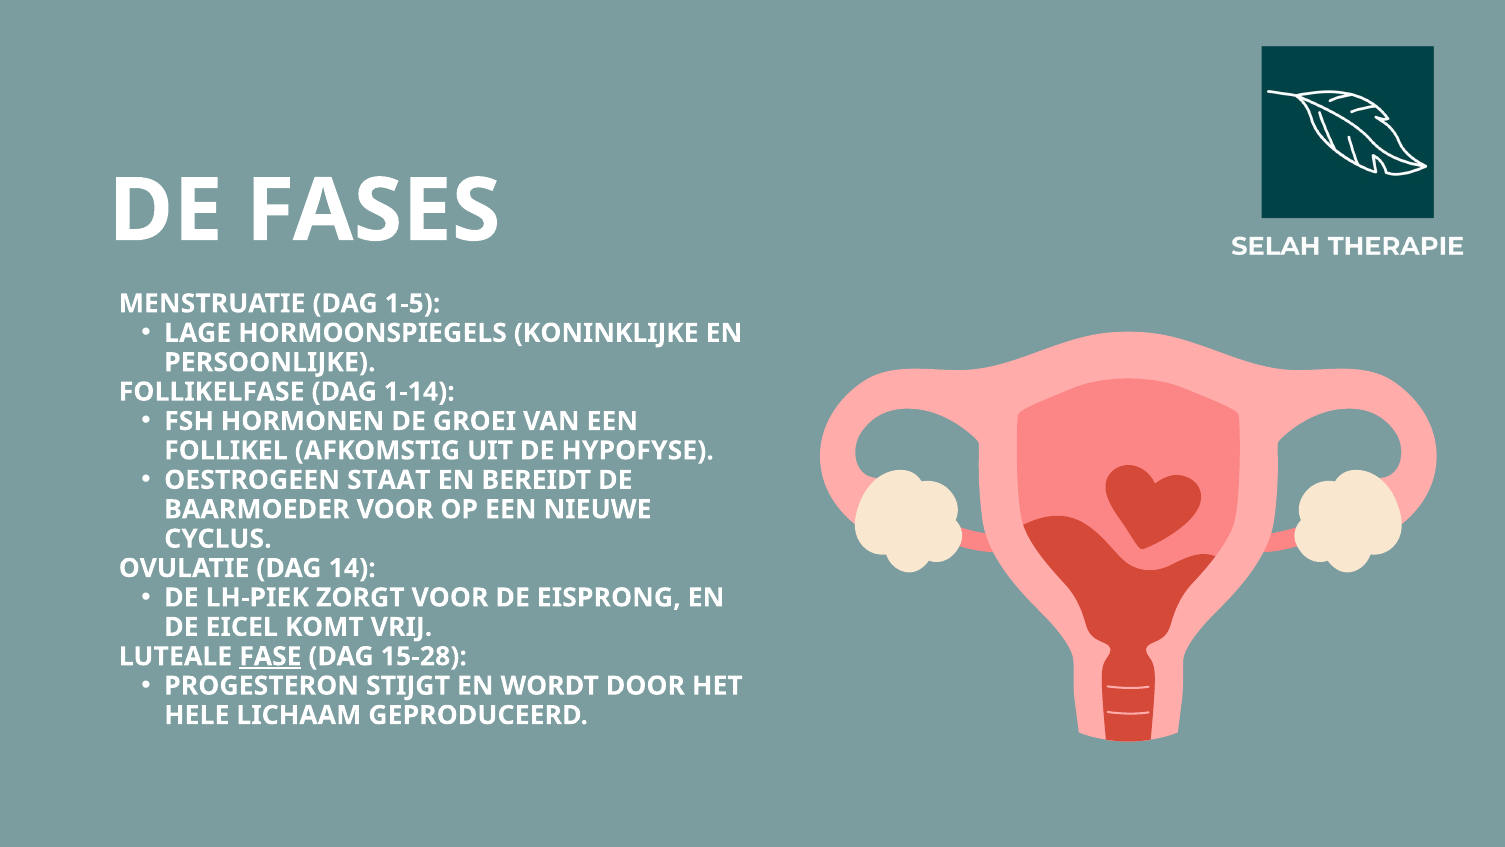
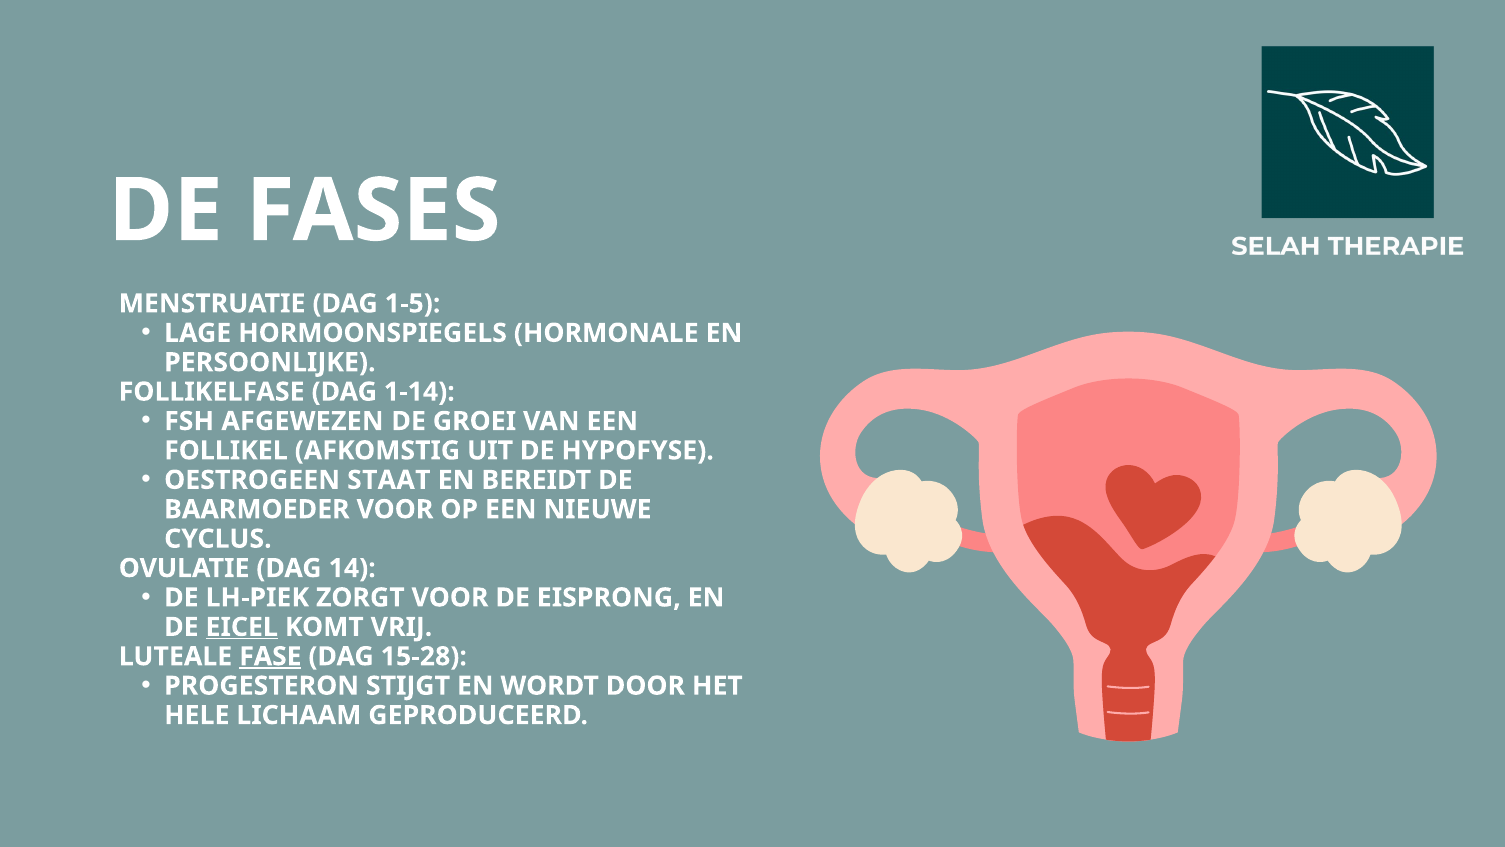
KONINKLIJKE: KONINKLIJKE -> HORMONALE (606, 333)
HORMONEN: HORMONEN -> AFGEWEZEN (302, 421)
EICEL underline: none -> present (242, 627)
